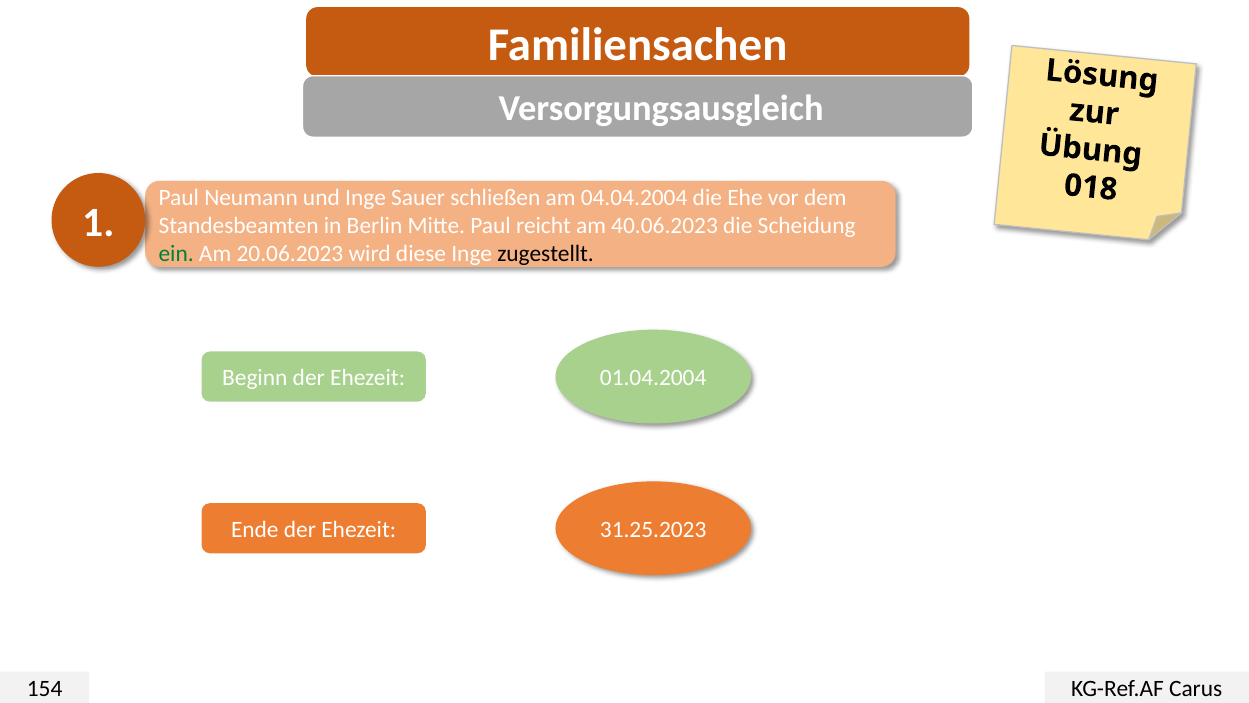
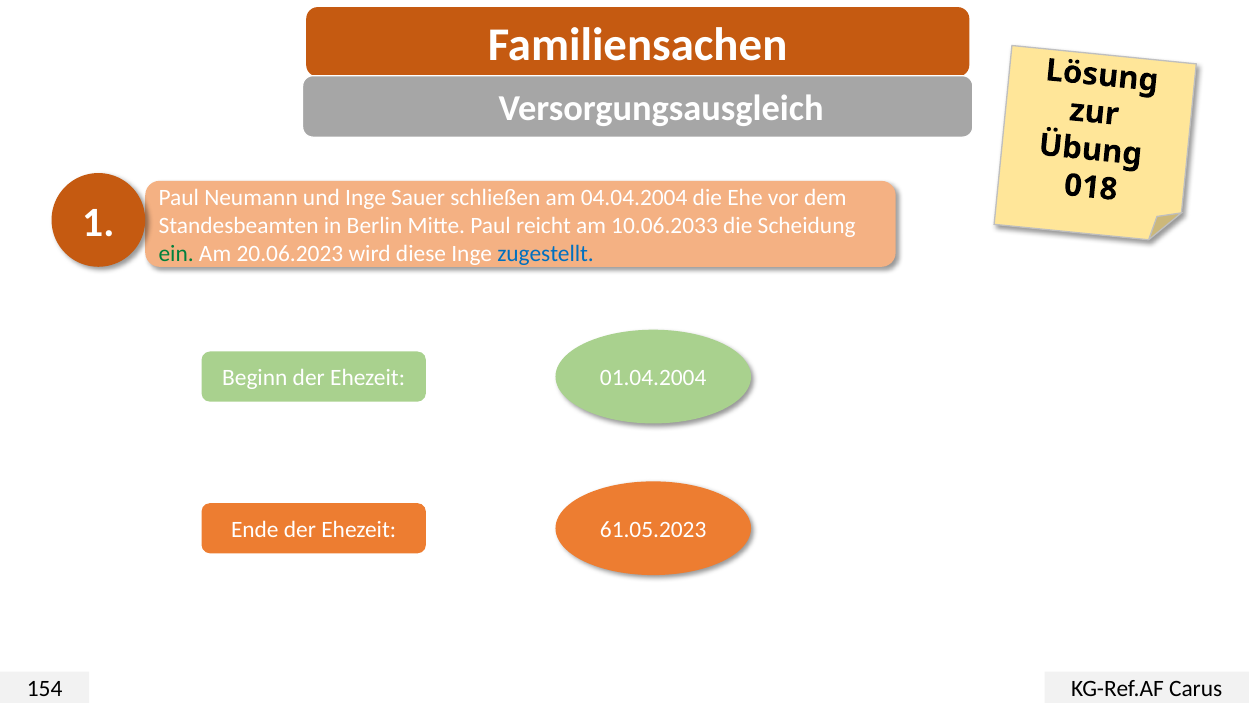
40.06.2023: 40.06.2023 -> 10.06.2033 (665, 225)
zugestellt colour: black -> blue (546, 253)
31.25.2023: 31.25.2023 -> 61.05.2023 (653, 529)
